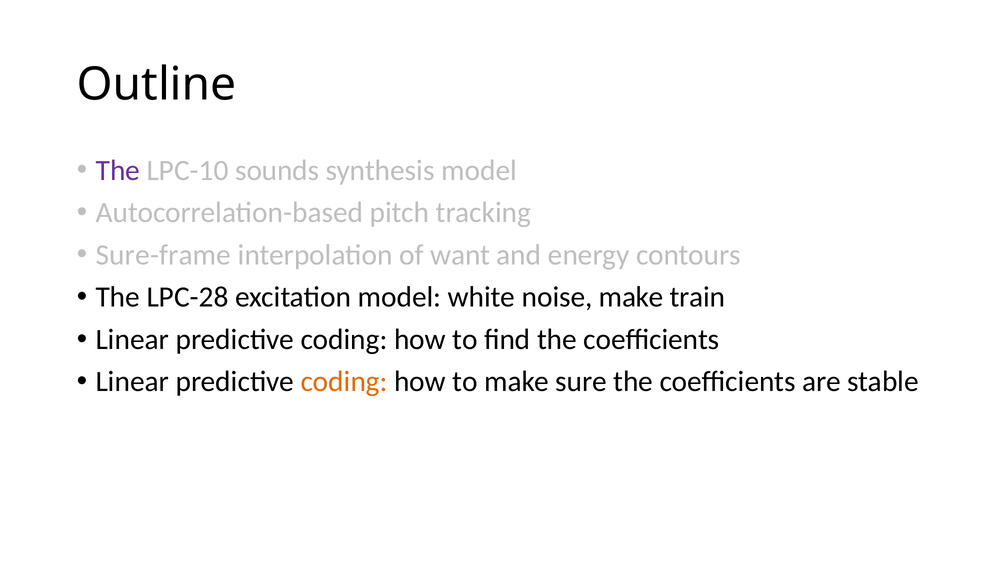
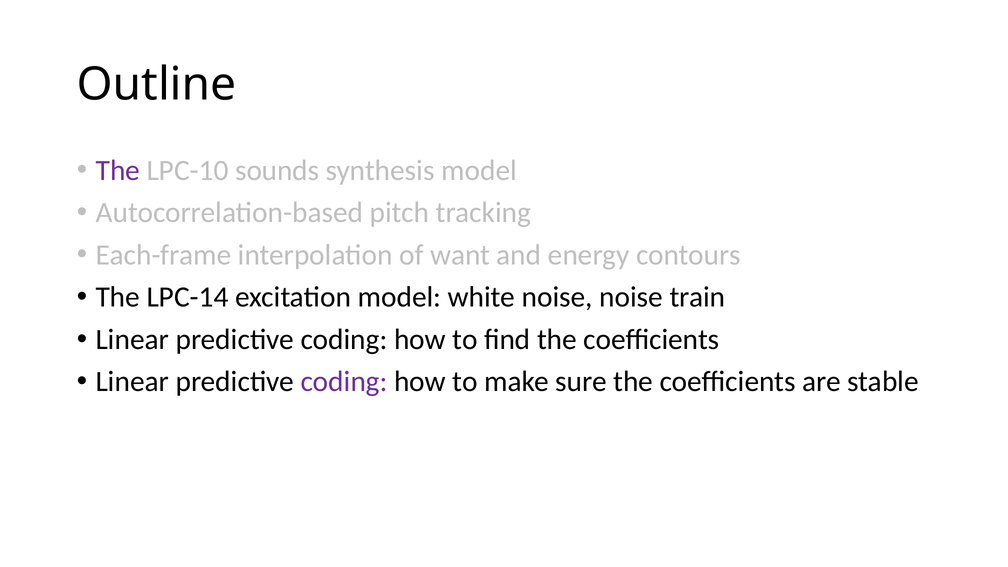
Sure-frame: Sure-frame -> Each-frame (164, 255)
LPC-28: LPC-28 -> LPC-14 (188, 297)
noise make: make -> noise (631, 297)
coding colour: orange -> purple (344, 382)
